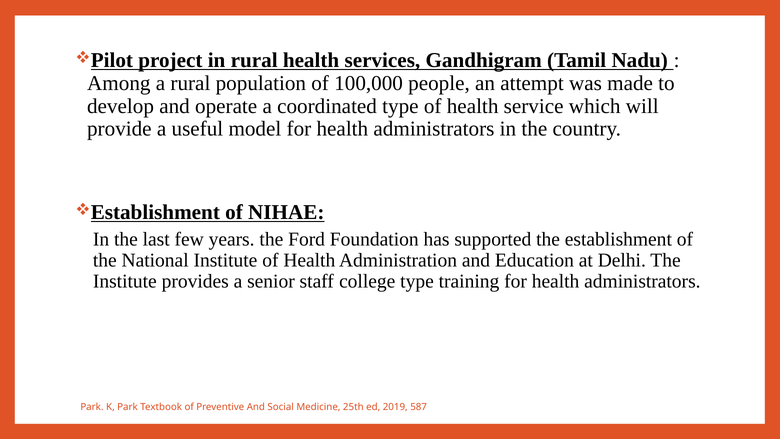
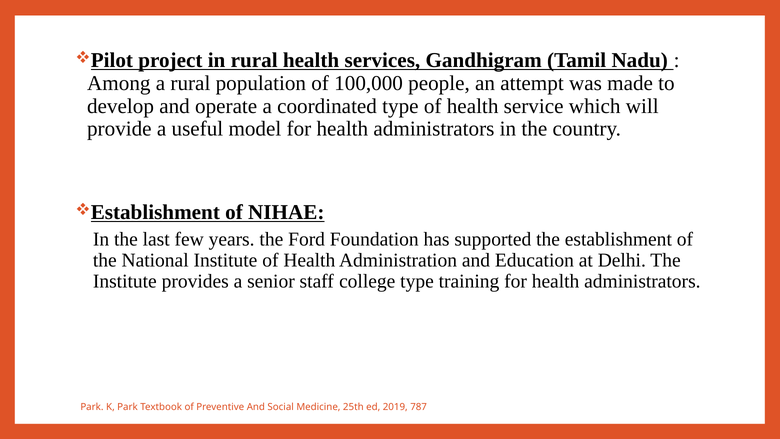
587: 587 -> 787 (419, 407)
